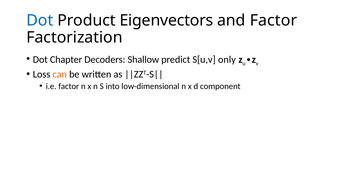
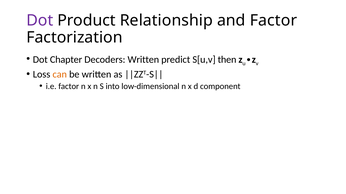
Dot colour: blue -> purple (40, 21)
Eigenvectors: Eigenvectors -> Relationship (166, 21)
Decoders Shallow: Shallow -> Written (143, 60)
only: only -> then (227, 60)
